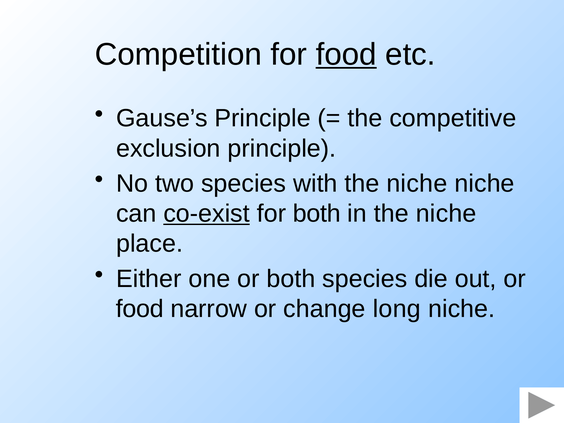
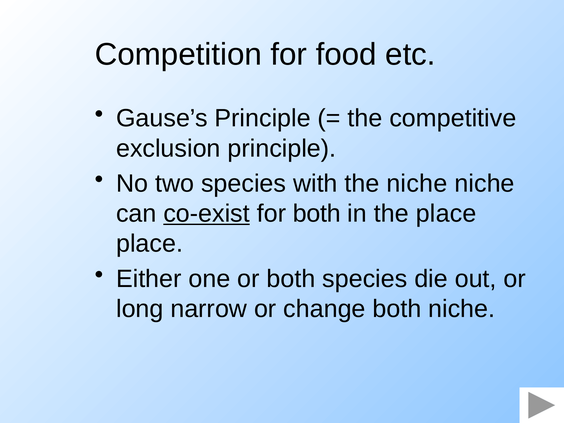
food underline: present -> none (346, 54)
in the niche: niche -> place (446, 214)
food: food -> long (140, 309)
change long: long -> both (397, 309)
